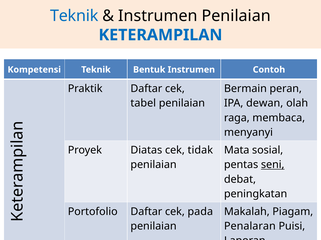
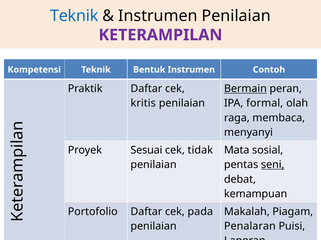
KETERAMPILAN colour: blue -> purple (160, 35)
Bermain underline: none -> present (245, 89)
tabel: tabel -> kritis (143, 104)
dewan: dewan -> formal (265, 104)
Diatas: Diatas -> Sesuai (146, 151)
peningkatan: peningkatan -> kemampuan (256, 194)
